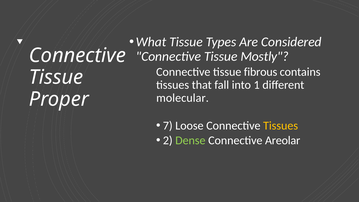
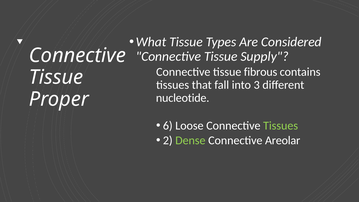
Mostly: Mostly -> Supply (265, 56)
1: 1 -> 3 (257, 85)
molecular: molecular -> nucleotide (183, 98)
7: 7 -> 6 (168, 126)
Tissues colour: yellow -> light green (281, 126)
